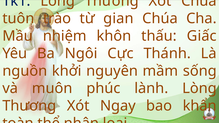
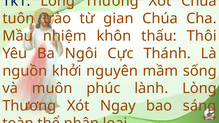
Giấc: Giấc -> Thôi (202, 36)
khẩn: khẩn -> sáng (200, 106)
